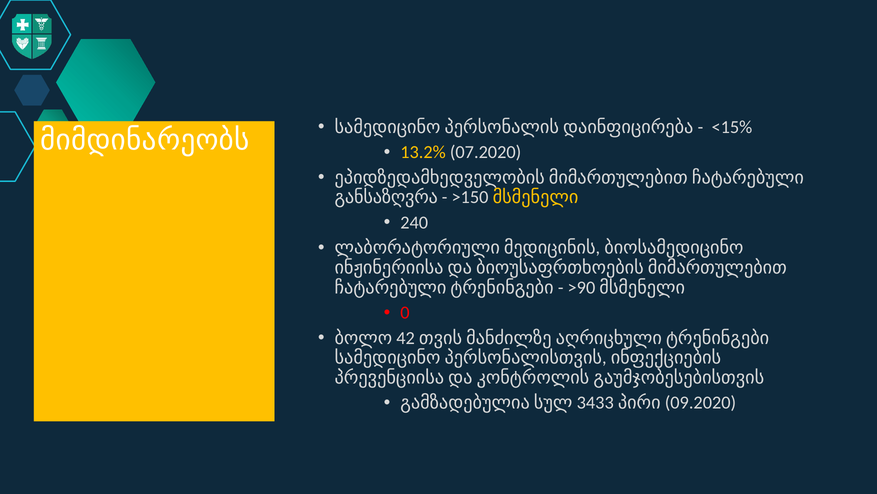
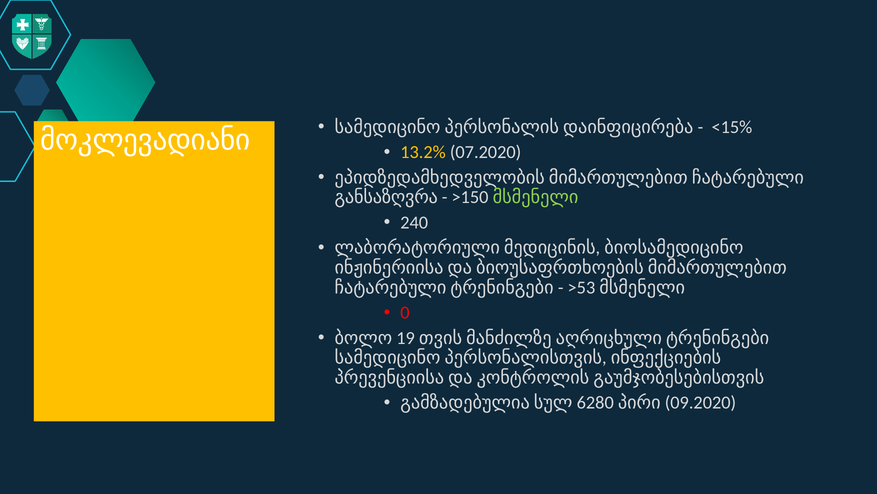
მიმდინარეობს: მიმდინარეობს -> მოკლევადიანი (145, 140)
მსმენელი colour: yellow -> light green (535, 197)
>90: >90 -> >53 (581, 287)
42: 42 -> 19 (406, 338)
3433: 3433 -> 6280 (595, 402)
